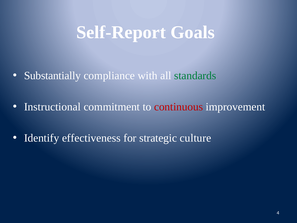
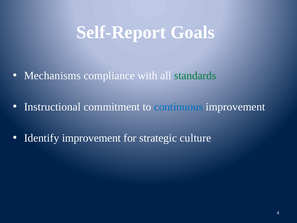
Substantially: Substantially -> Mechanisms (52, 75)
continuous colour: red -> blue (179, 107)
Identify effectiveness: effectiveness -> improvement (91, 138)
